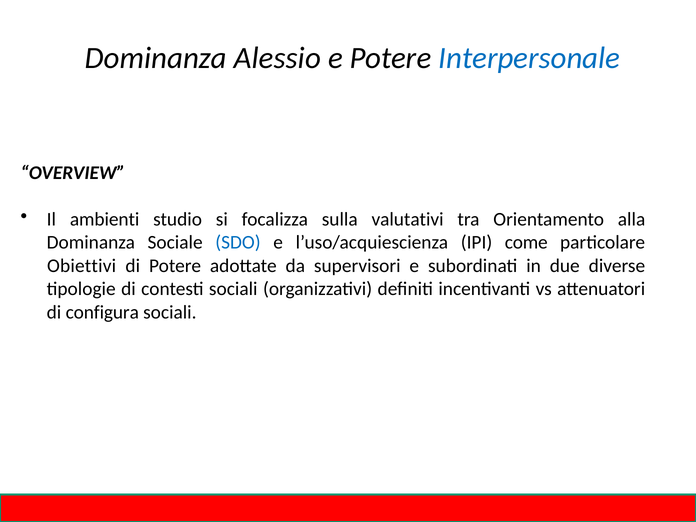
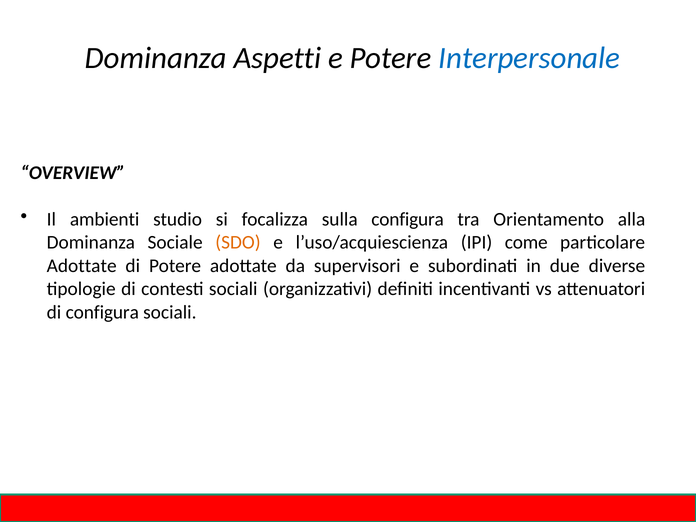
Alessio: Alessio -> Aspetti (277, 58)
sulla valutativi: valutativi -> configura (408, 219)
SDO colour: blue -> orange (238, 243)
Obiettivi: Obiettivi -> Adottate (82, 266)
